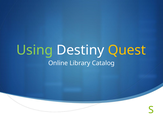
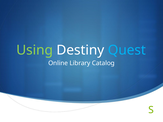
Quest colour: yellow -> light blue (127, 50)
